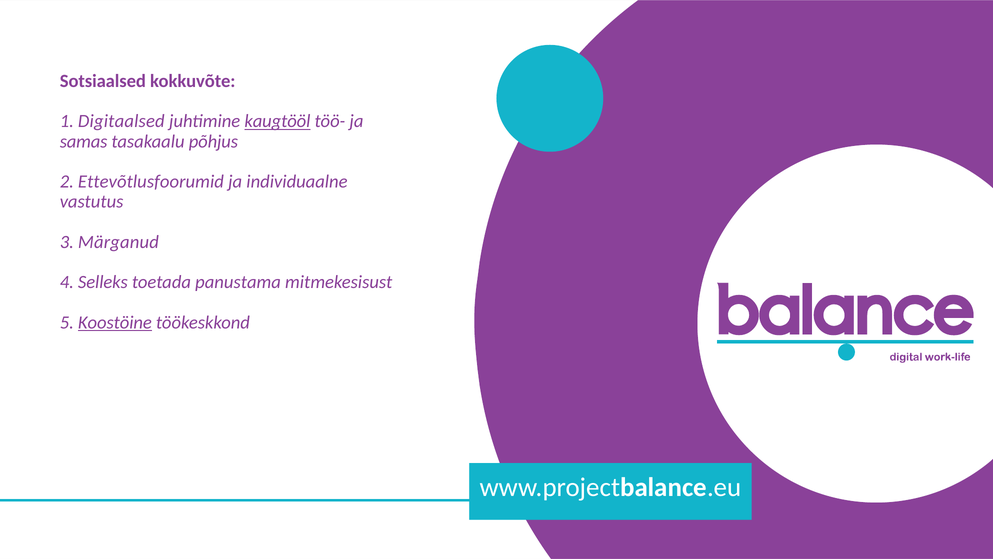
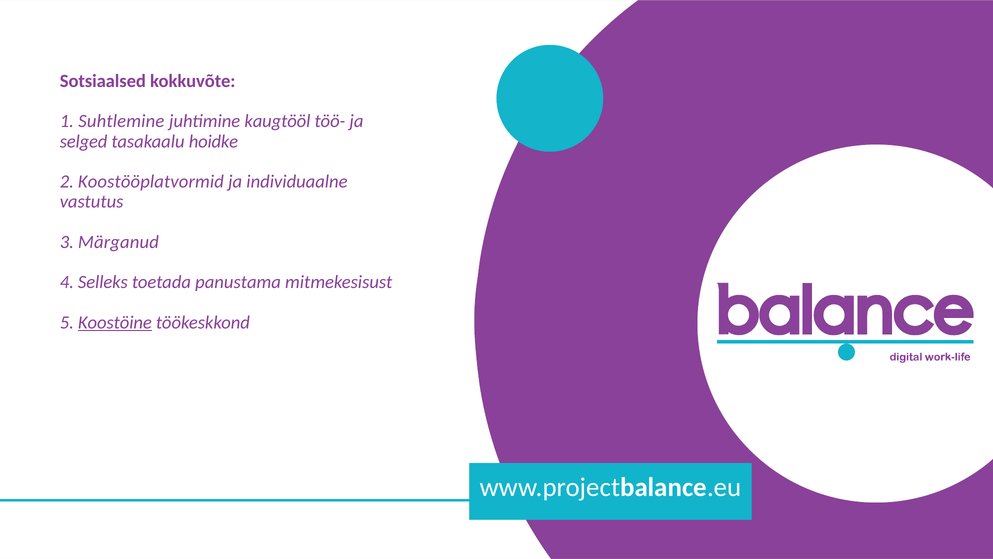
Digitaalsed: Digitaalsed -> Suhtlemine (121, 121)
kaugtööl underline: present -> none (277, 121)
samas: samas -> selged (84, 141)
põhjus: põhjus -> hoidke (213, 141)
Ettevõtlusfoorumid: Ettevõtlusfoorumid -> Koostööplatvormid (151, 182)
